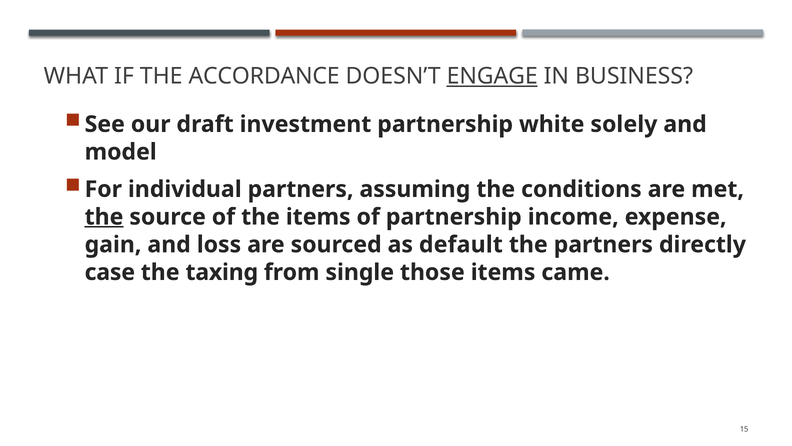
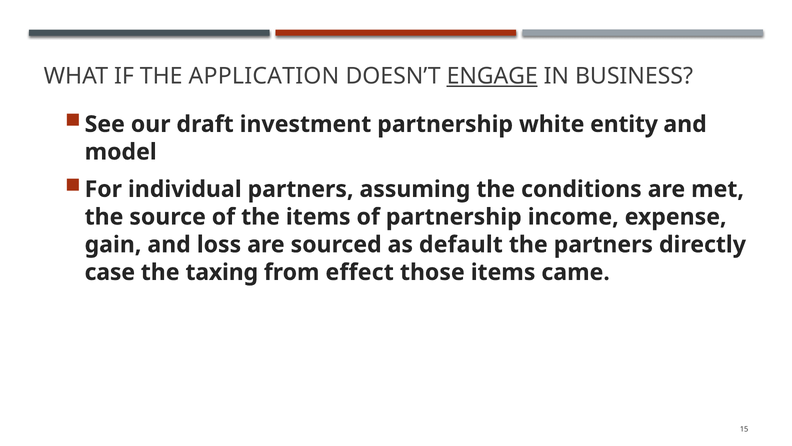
ACCORDANCE: ACCORDANCE -> APPLICATION (264, 76)
solely: solely -> entity (624, 124)
the underline: present -> none (104, 217)
single: single -> effect (360, 272)
